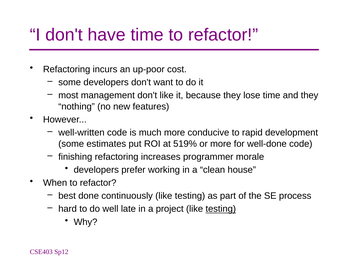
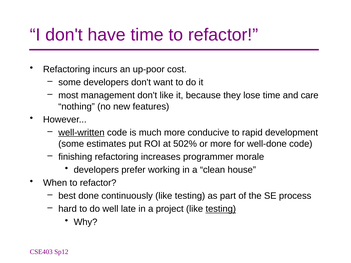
and they: they -> care (310, 96)
well-written underline: none -> present (81, 133)
519%: 519% -> 502% (185, 144)
